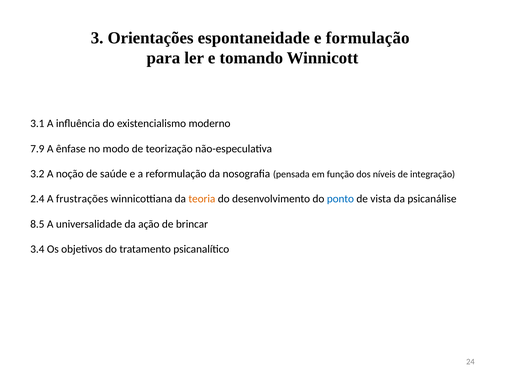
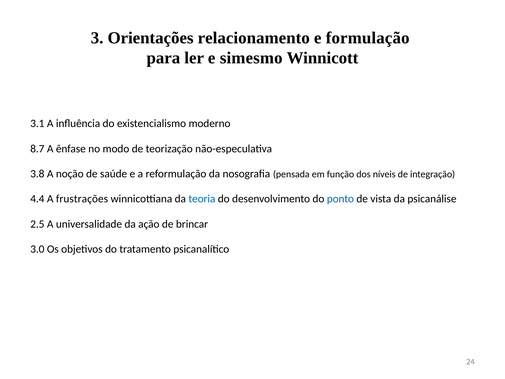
espontaneidade: espontaneidade -> relacionamento (254, 38)
tomando: tomando -> simesmo (251, 58)
7.9: 7.9 -> 8.7 (37, 149)
3.2: 3.2 -> 3.8 (37, 174)
2.4: 2.4 -> 4.4 (37, 199)
teoria colour: orange -> blue (202, 199)
8.5: 8.5 -> 2.5 (37, 224)
3.4: 3.4 -> 3.0 (37, 249)
